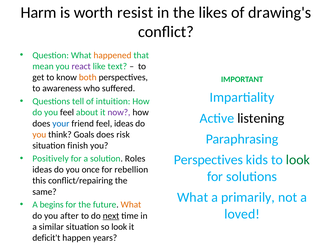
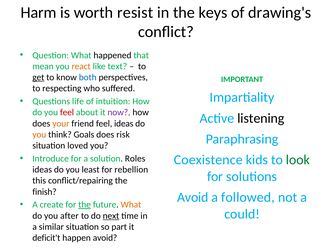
likes: likes -> keys (213, 12)
happened colour: orange -> black (112, 55)
react colour: purple -> orange (81, 66)
get underline: none -> present (38, 77)
both colour: orange -> blue (88, 77)
awareness: awareness -> respecting (62, 88)
tell: tell -> life (78, 101)
feel colour: black -> red (67, 112)
your colour: blue -> orange (61, 123)
finish: finish -> loved (78, 146)
Positively: Positively -> Introduce (51, 159)
Perspectives: Perspectives -> Coexistence (208, 160)
once: once -> least (91, 170)
same: same -> finish (44, 192)
What: What -> Avoid (193, 197)
primarily: primarily -> followed (248, 197)
begins: begins -> create (52, 205)
the underline: none -> present (85, 205)
loved: loved -> could (242, 214)
so look: look -> part (119, 227)
happen years: years -> avoid (105, 238)
